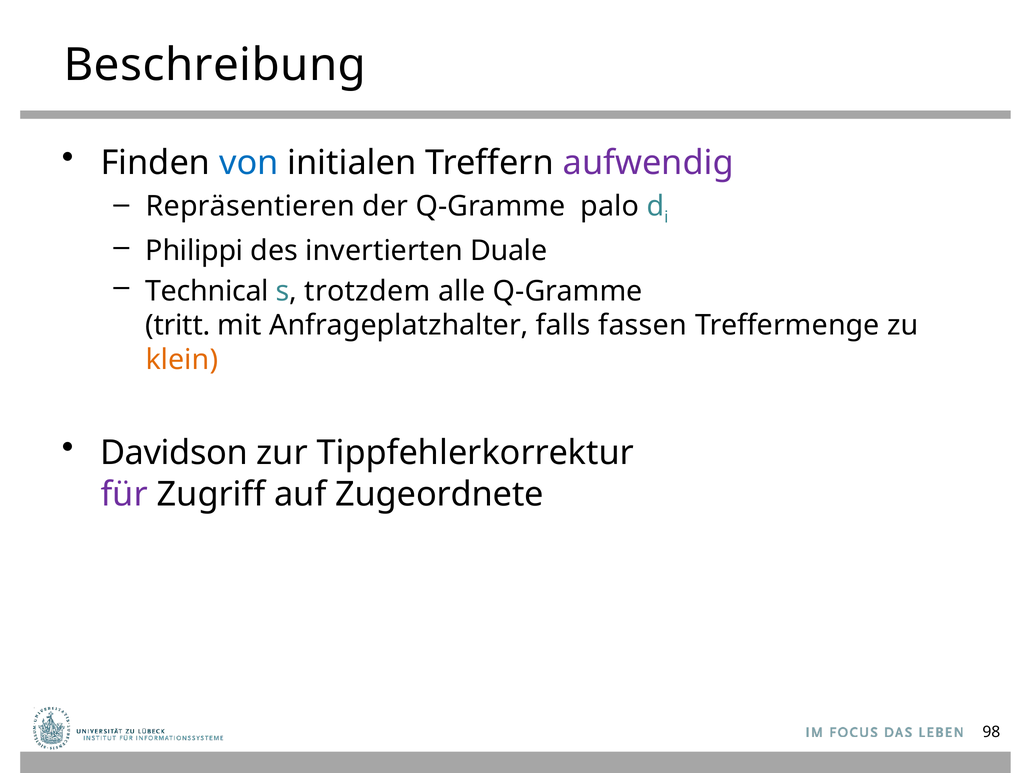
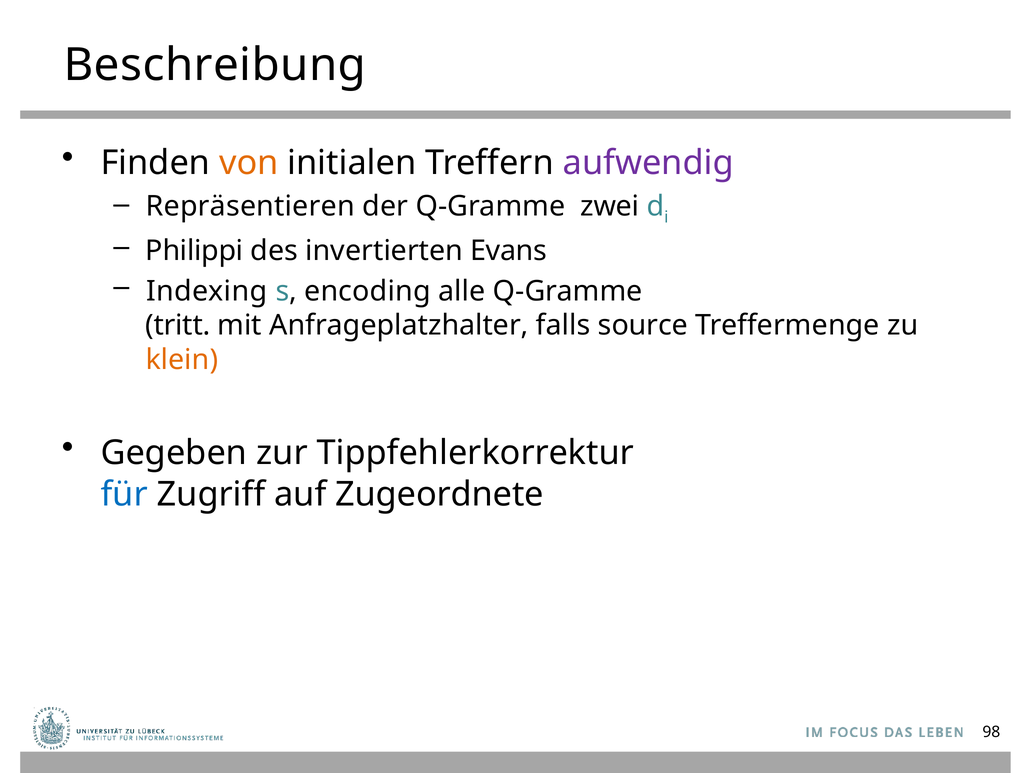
von colour: blue -> orange (249, 163)
palo: palo -> zwei (610, 206)
Duale: Duale -> Evans (509, 251)
Technical: Technical -> Indexing (207, 291)
trotzdem: trotzdem -> encoding (367, 291)
fassen: fassen -> source (643, 326)
Davidson: Davidson -> Gegeben (174, 453)
für colour: purple -> blue (124, 494)
